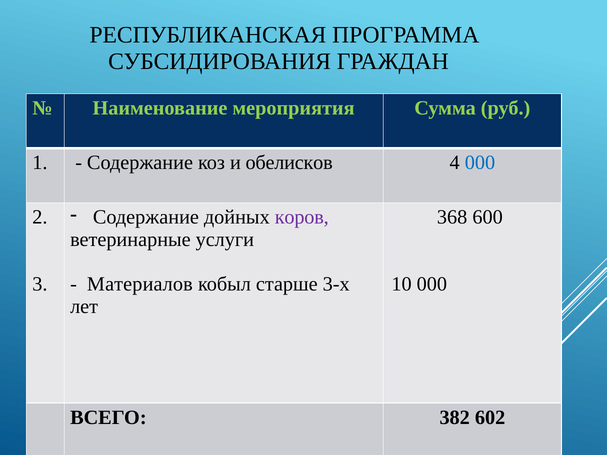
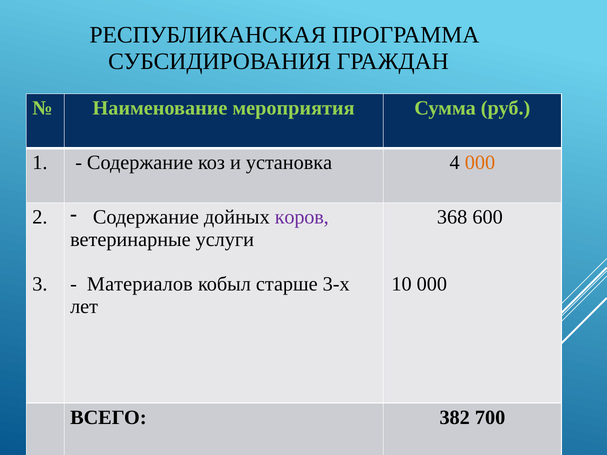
обелисков: обелисков -> установка (289, 163)
000 colour: blue -> orange (480, 163)
602: 602 -> 700 (490, 418)
